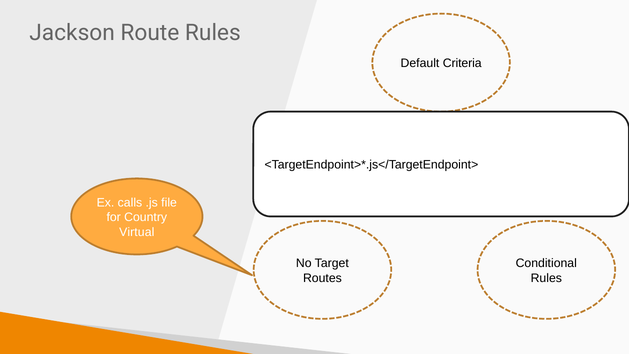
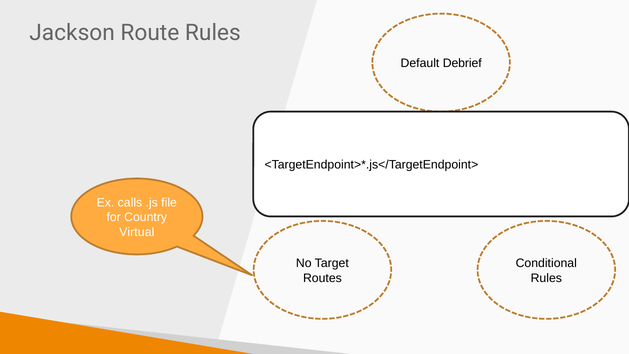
Criteria: Criteria -> Debrief (462, 63)
